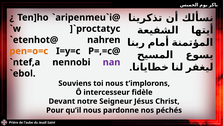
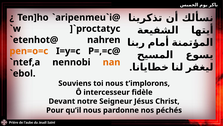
nan colour: purple -> orange (112, 62)
